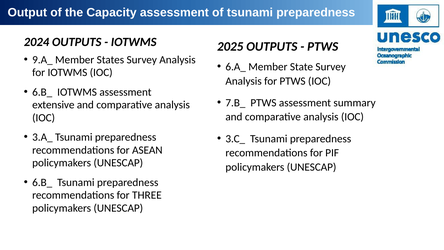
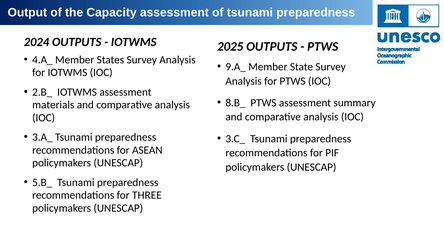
9.A_: 9.A_ -> 4.A_ (42, 60)
6.A_: 6.A_ -> 9.A_ (236, 67)
6.B_: 6.B_ -> 2.B_ (42, 92)
7.B_: 7.B_ -> 8.B_ (235, 103)
extensive: extensive -> materials (53, 105)
6.B_: 6.B_ -> 5.B_ (42, 182)
